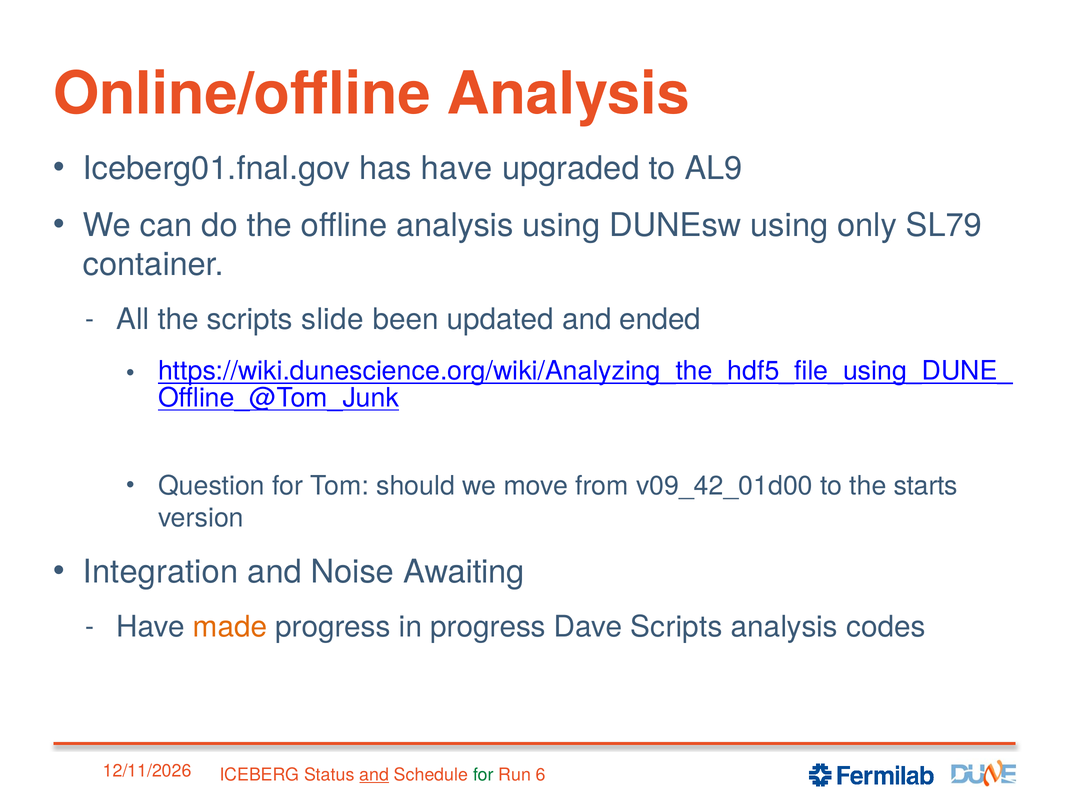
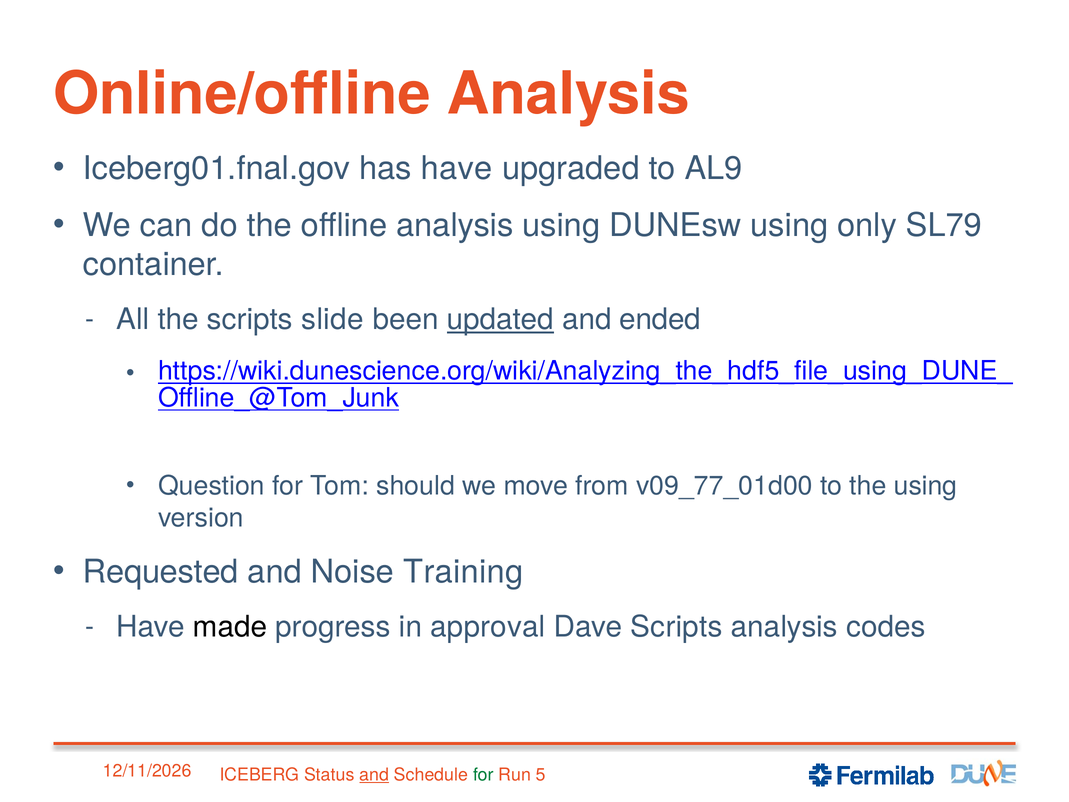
updated underline: none -> present (500, 320)
v09_42_01d00: v09_42_01d00 -> v09_77_01d00 (724, 486)
the starts: starts -> using (926, 486)
Integration: Integration -> Requested (161, 572)
Awaiting: Awaiting -> Training (463, 572)
made colour: orange -> black (230, 627)
in progress: progress -> approval (488, 627)
6: 6 -> 5 (541, 775)
